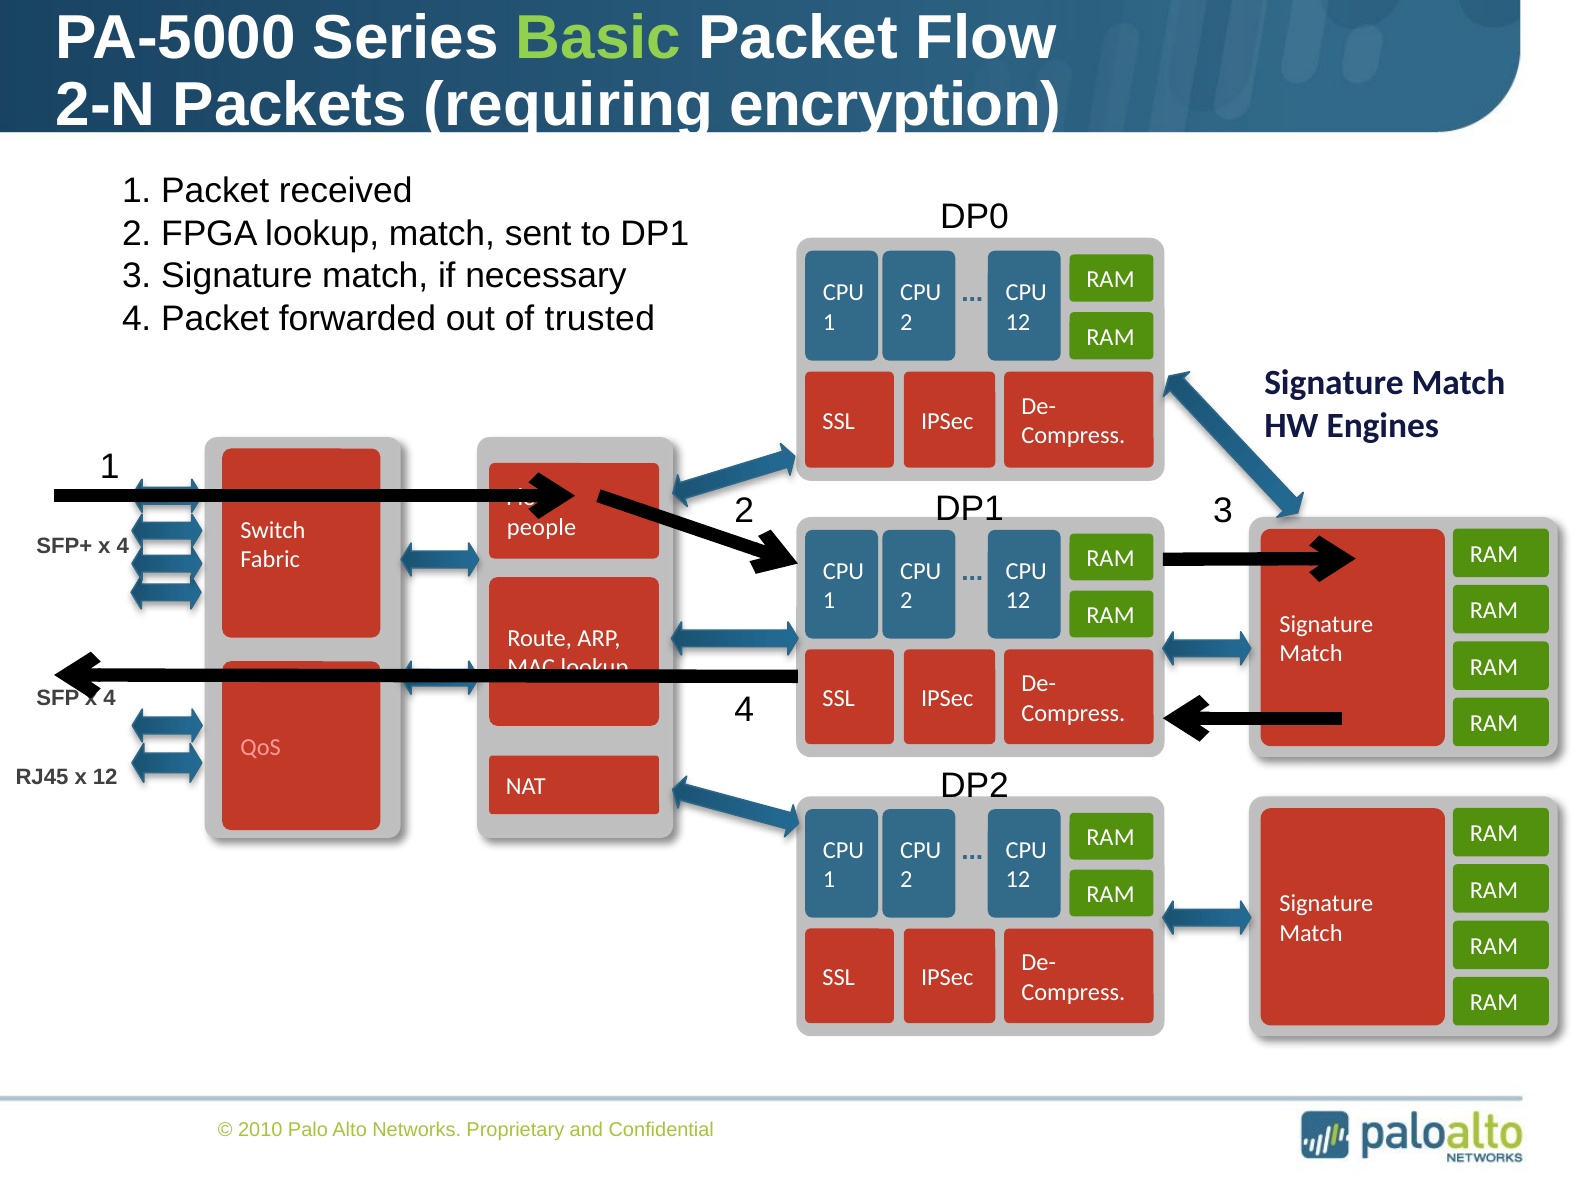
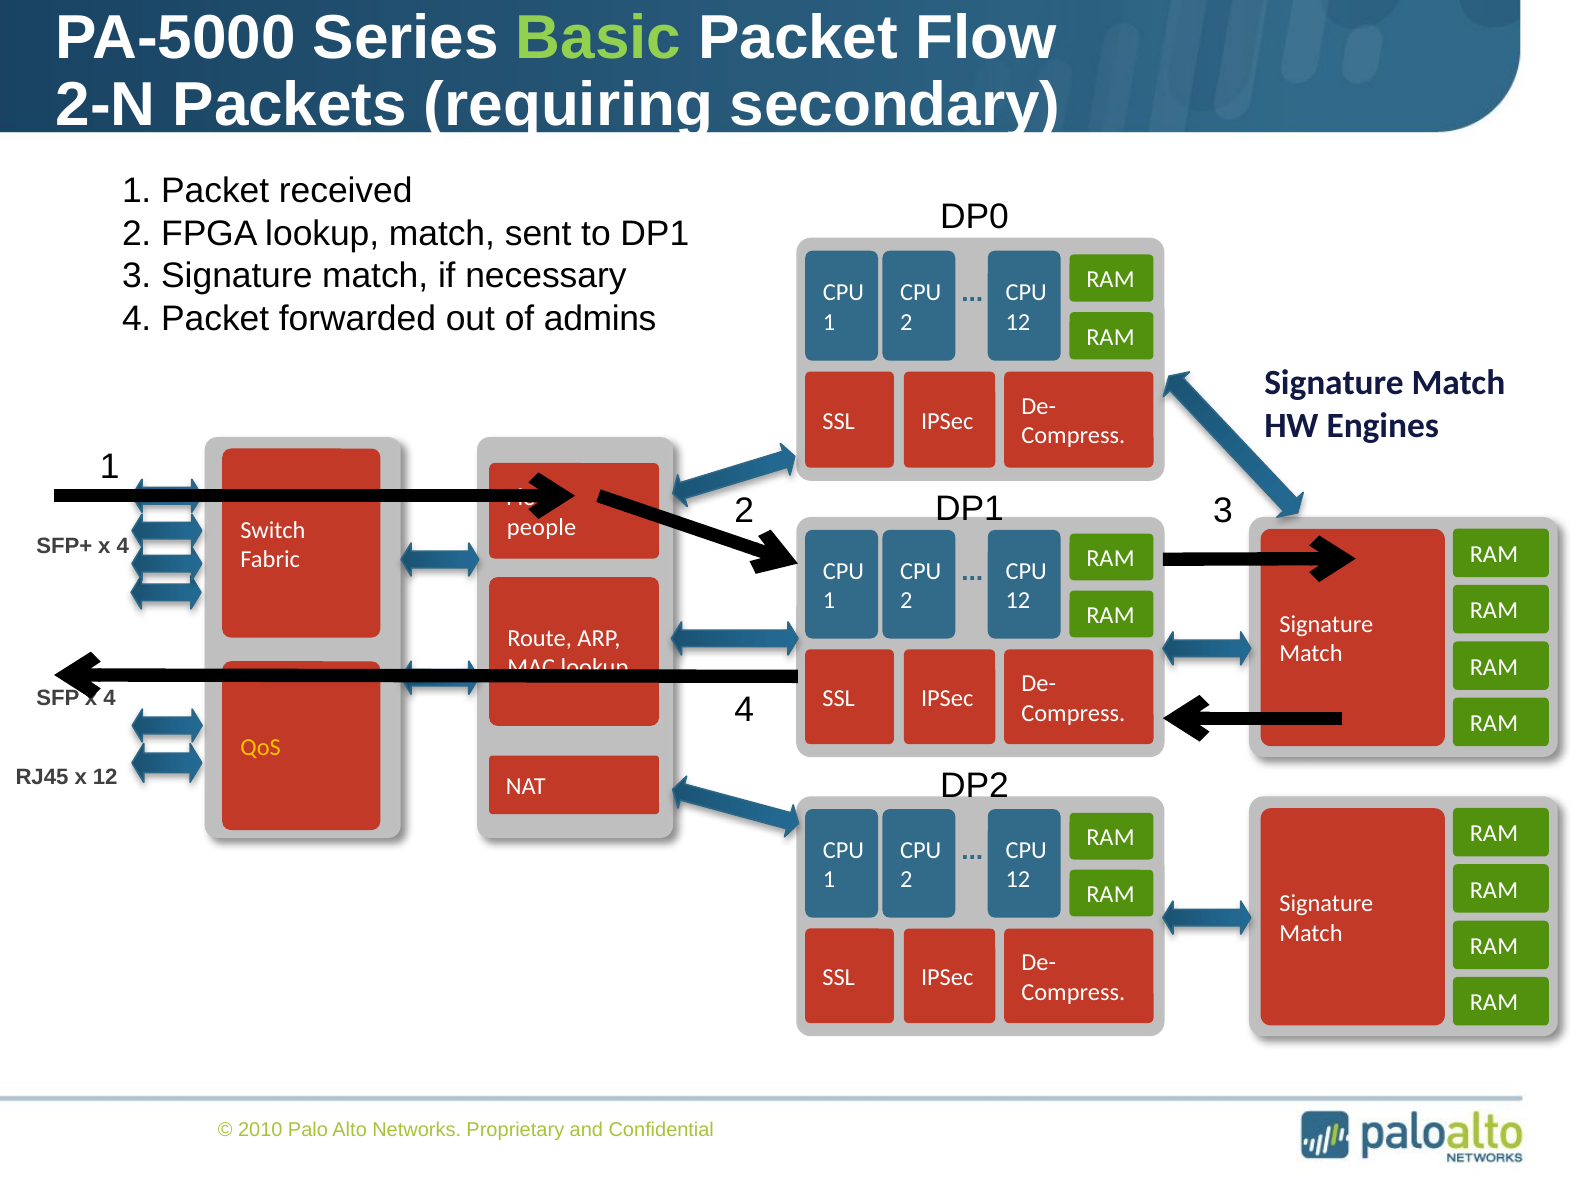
encryption: encryption -> secondary (895, 105)
trusted: trusted -> admins (600, 319)
QoS colour: pink -> yellow (261, 747)
